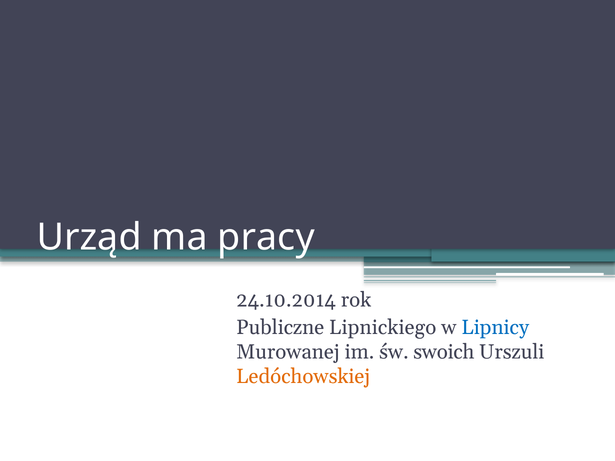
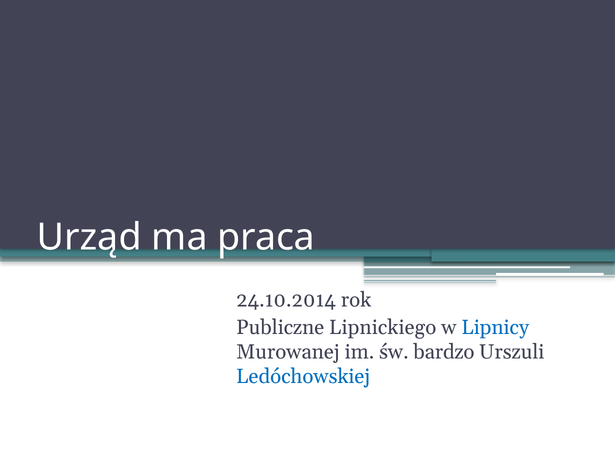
pracy: pracy -> praca (266, 237)
swoich: swoich -> bardzo (444, 352)
Ledóchowskiej colour: orange -> blue (303, 377)
